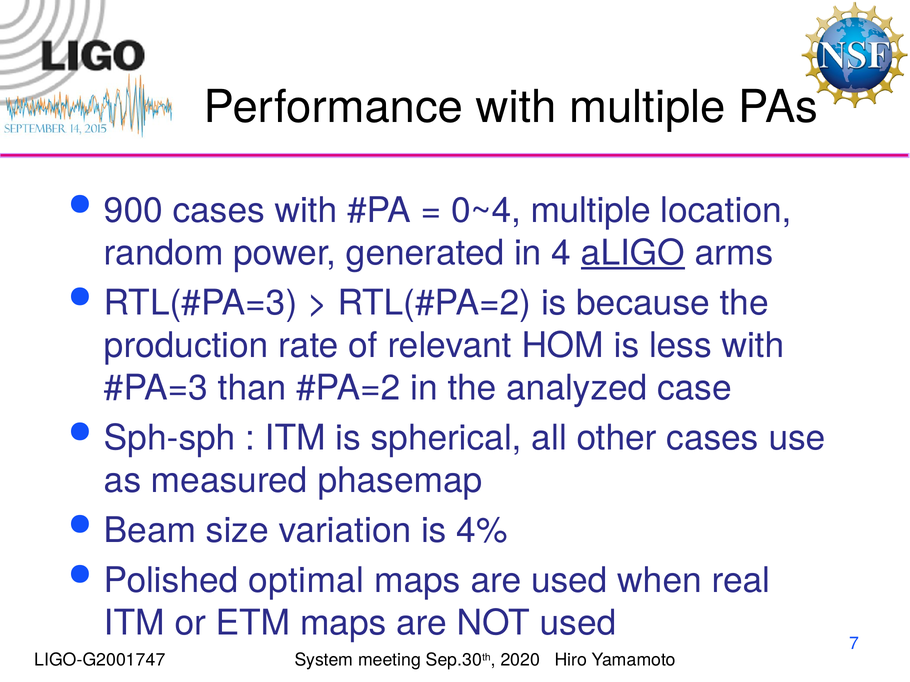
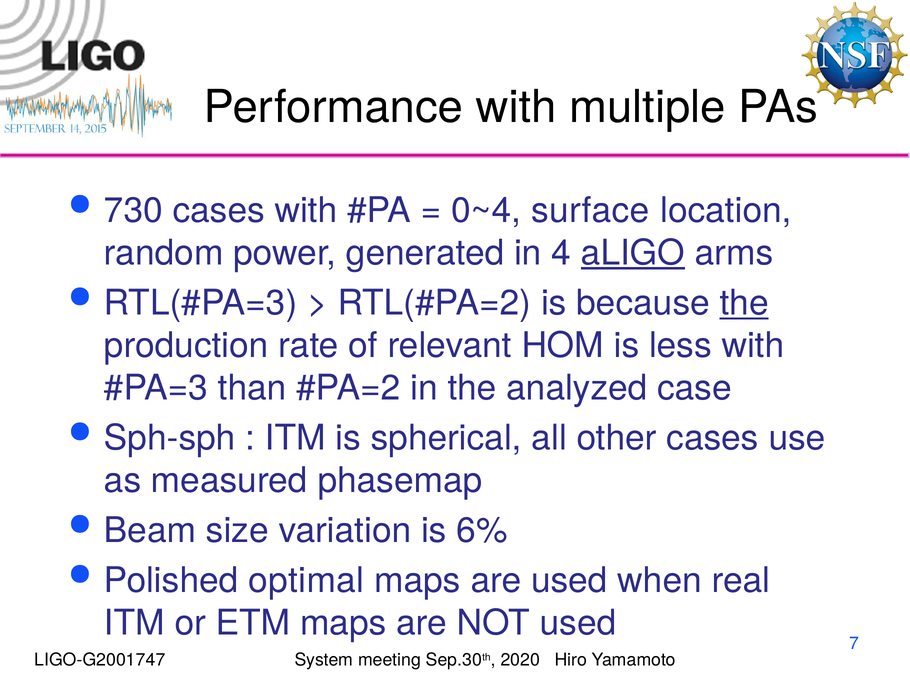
900: 900 -> 730 (133, 211)
0~4 multiple: multiple -> surface (590, 211)
the underline: none -> present (744, 303)
4%: 4% -> 6% (482, 531)
